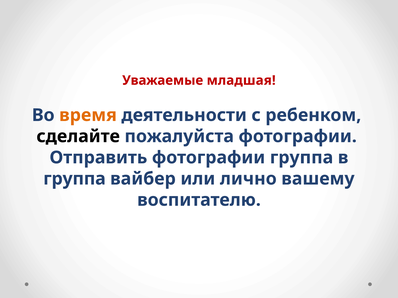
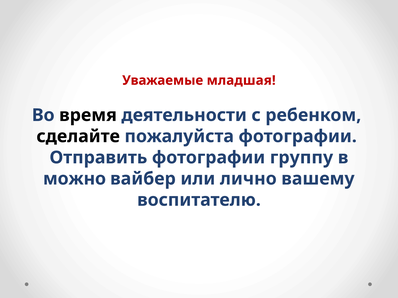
время colour: orange -> black (88, 115)
фотографии группа: группа -> группу (301, 158)
группа: группа -> можно (74, 179)
